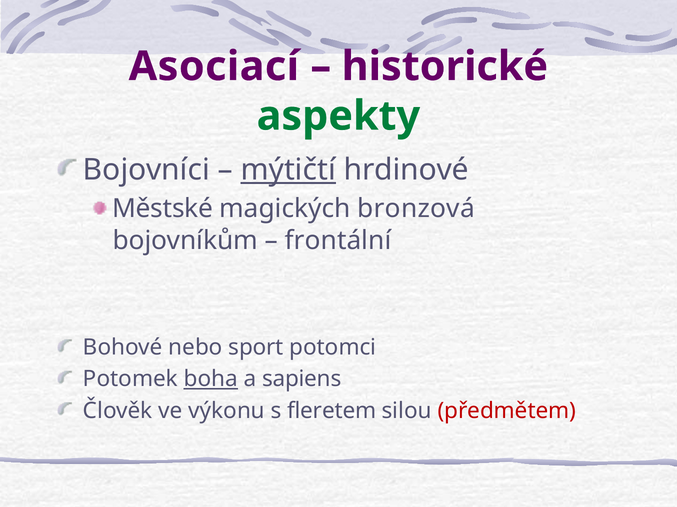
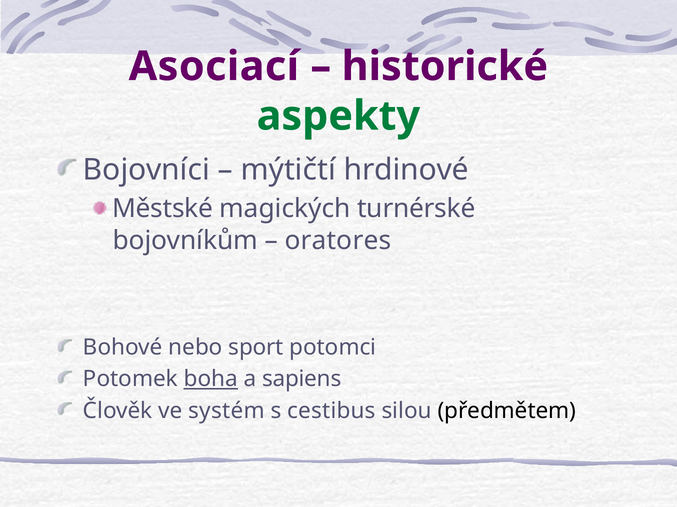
mýtičtí underline: present -> none (288, 170)
bronzová: bronzová -> turnérské (416, 209)
frontální: frontální -> oratores (338, 241)
výkonu: výkonu -> systém (227, 411)
fleretem: fleretem -> cestibus (332, 411)
předmětem colour: red -> black (507, 411)
